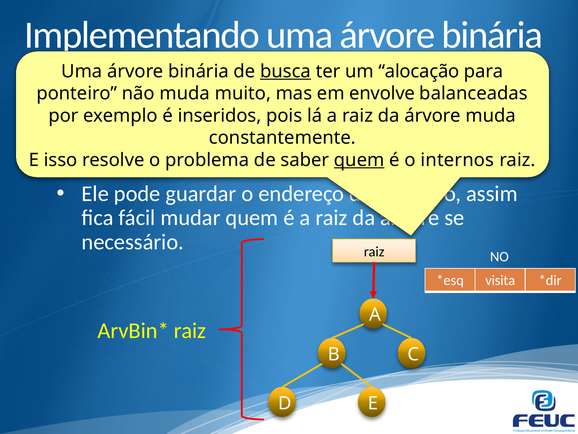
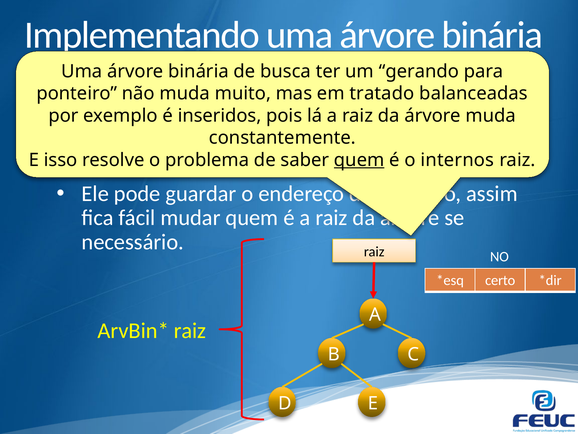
busca underline: present -> none (286, 71)
um alocação: alocação -> gerando (419, 71)
envolve: envolve -> tratado (382, 93)
visita: visita -> certo (500, 280)
